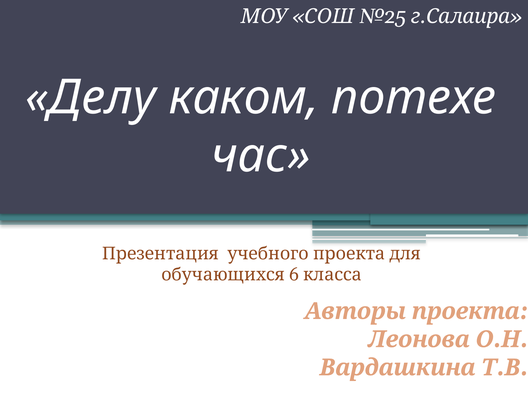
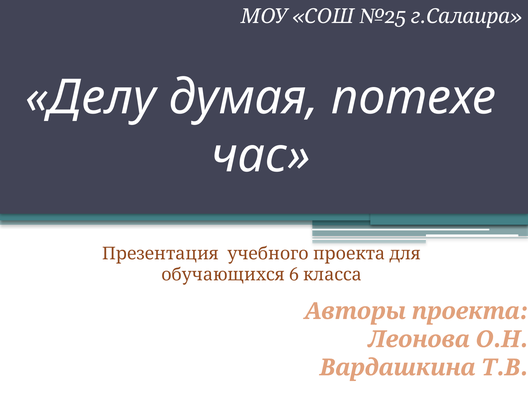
каком: каком -> думая (244, 98)
